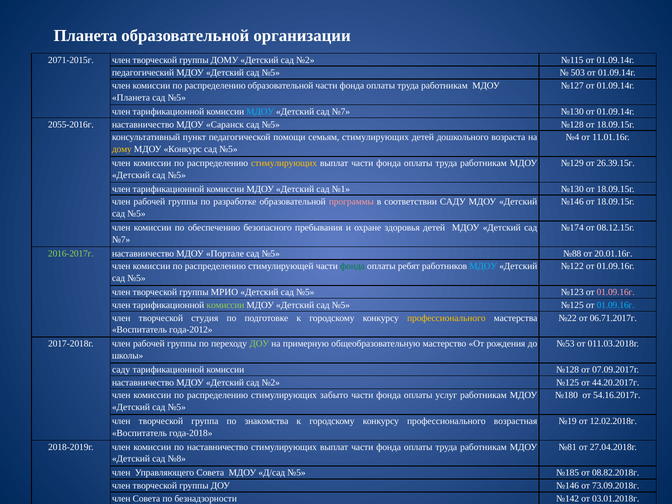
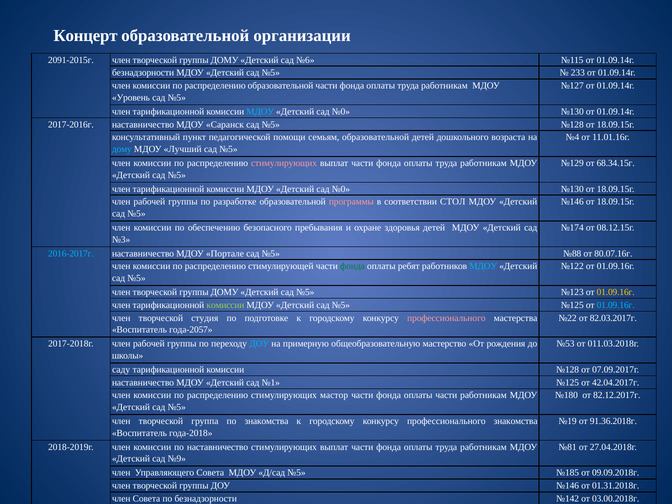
Планета: Планета -> Концерт (86, 36)
2071-2015г: 2071-2015г -> 2091-2015г (71, 60)
№2: №2 -> №6 (305, 60)
педагогический: педагогический -> безнадзорности (143, 73)
503: 503 -> 233 (578, 73)
Планета: Планета -> Уровень (131, 98)
№7: №7 -> №0 (341, 112)
2055-2016г: 2055-2016г -> 2017-2016г (71, 124)
семьям стимулирующих: стимулирующих -> образовательной (376, 137)
дому colour: yellow -> light blue (122, 149)
Конкурс: Конкурс -> Лучший (183, 149)
стимулирующих colour: yellow -> pink (284, 163)
26.39.15г: 26.39.15г -> 68.34.15г (616, 163)
№1: №1 -> №0 (341, 189)
соответствии САДУ: САДУ -> СТОЛ (453, 202)
№7: №7 -> №3 (121, 239)
2016-2017г colour: light green -> light blue (71, 253)
20.01.16г: 20.01.16г -> 80.07.16г (613, 253)
МРИО: МРИО -> ДОМУ (225, 292)
01.09.16г colour: pink -> yellow (616, 292)
профессионального colour: yellow -> pink (446, 318)
06.71.2017г: 06.71.2017г -> 82.03.2017г (613, 318)
года-2012: года-2012 -> года-2057 (191, 330)
ДОУ colour: light green -> light blue (259, 344)
МДОУ Детский сад №2: №2 -> №1 (271, 382)
44.20.2017г: 44.20.2017г -> 42.04.2017г (616, 382)
забыто: забыто -> мастор (334, 395)
оплаты услуг: услуг -> части (446, 395)
54.16.2017г: 54.16.2017г -> 82.12.2017г (617, 395)
профессионального возрастная: возрастная -> знакомства (516, 421)
12.02.2018г: 12.02.2018г -> 91.36.2018г (613, 421)
№8: №8 -> №9 (177, 459)
08.82.2018г: 08.82.2018г -> 09.09.2018г (616, 473)
73.09.2018г: 73.09.2018г -> 01.31.2018г (616, 486)
03.01.2018г: 03.01.2018г -> 03.00.2018г (616, 499)
